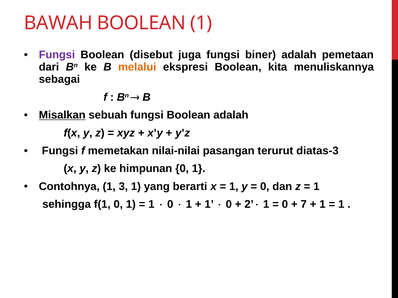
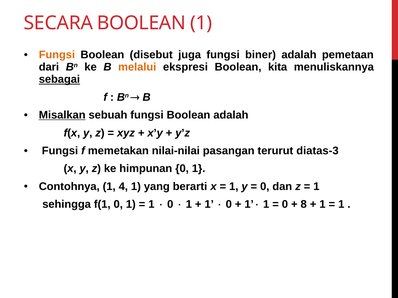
BAWAH: BAWAH -> SECARA (58, 23)
Fungsi colour: purple -> orange (57, 55)
sebagai underline: none -> present (59, 79)
3: 3 -> 4 (123, 187)
2: 2 -> 1 (249, 205)
7: 7 -> 8 (304, 205)
